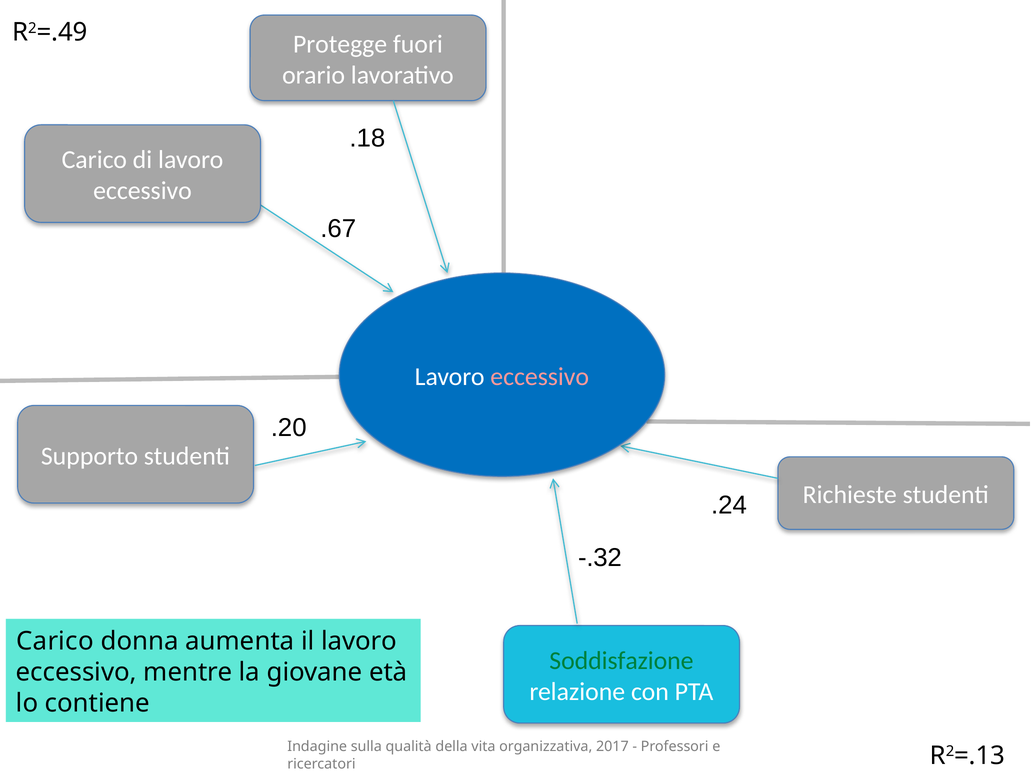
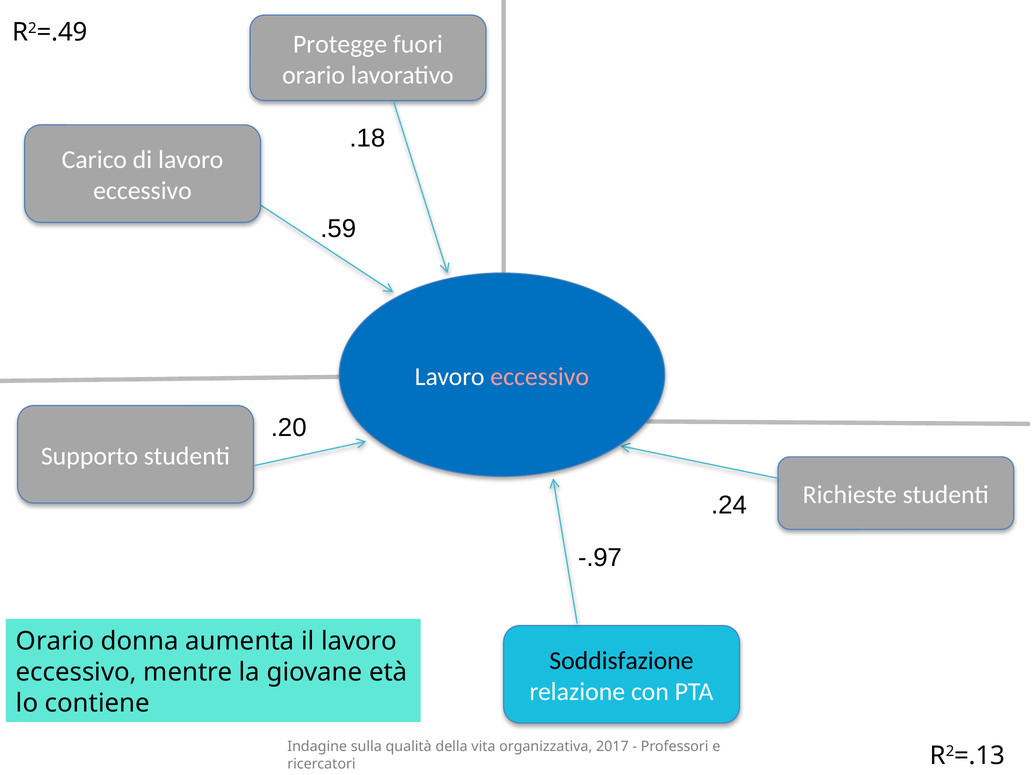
.67: .67 -> .59 (338, 229)
-.32: -.32 -> -.97 (600, 558)
Carico: Carico -> Orario (55, 641)
Soddisfazione colour: green -> black (621, 660)
